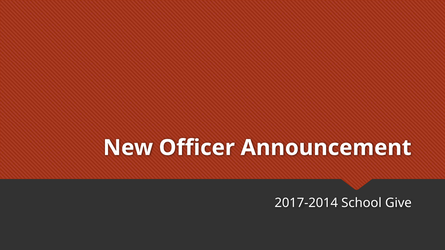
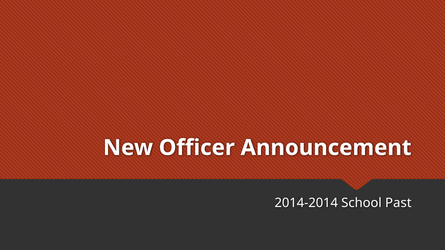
2017-2014: 2017-2014 -> 2014-2014 (306, 203)
Give: Give -> Past (398, 203)
